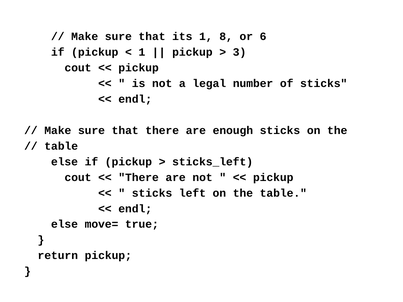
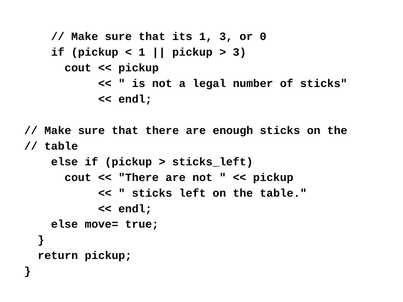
1 8: 8 -> 3 (226, 36)
6: 6 -> 0 (263, 36)
